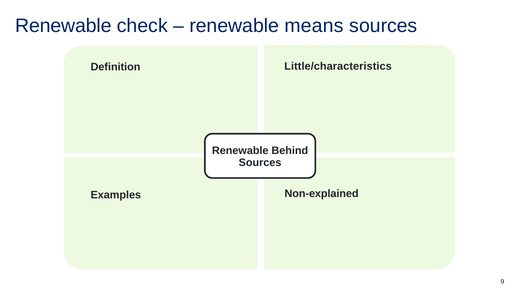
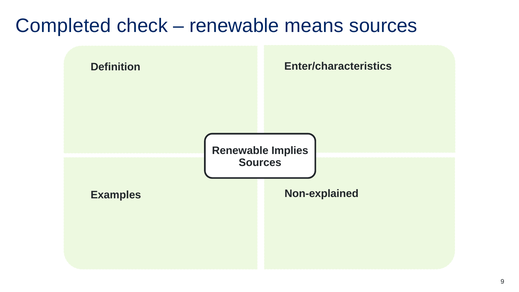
Renewable: Renewable -> Completed (63, 26)
Little/characteristics: Little/characteristics -> Enter/characteristics (338, 66)
Behind: Behind -> Implies (290, 151)
